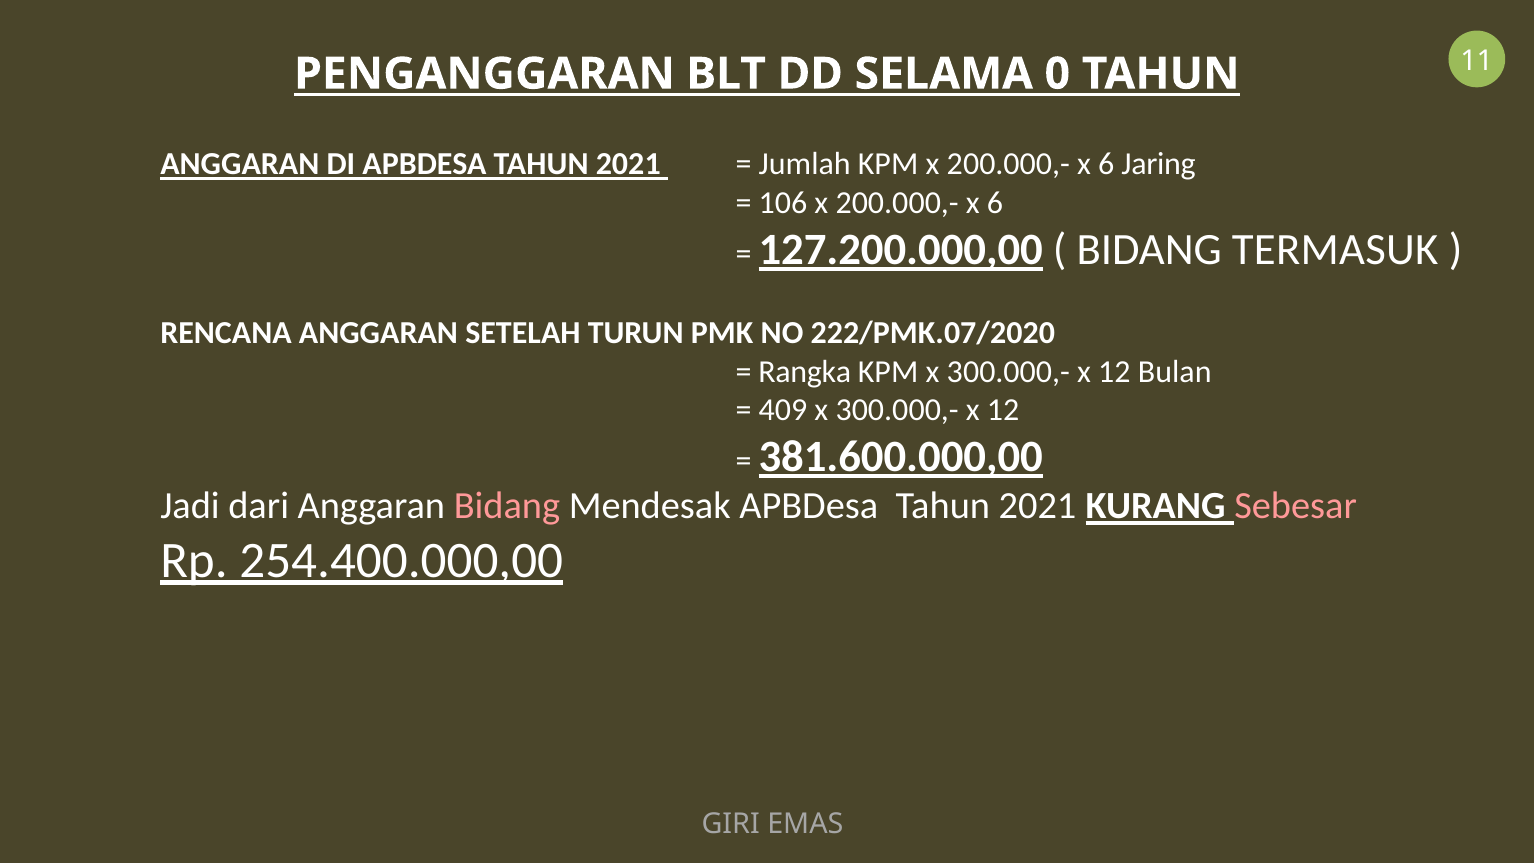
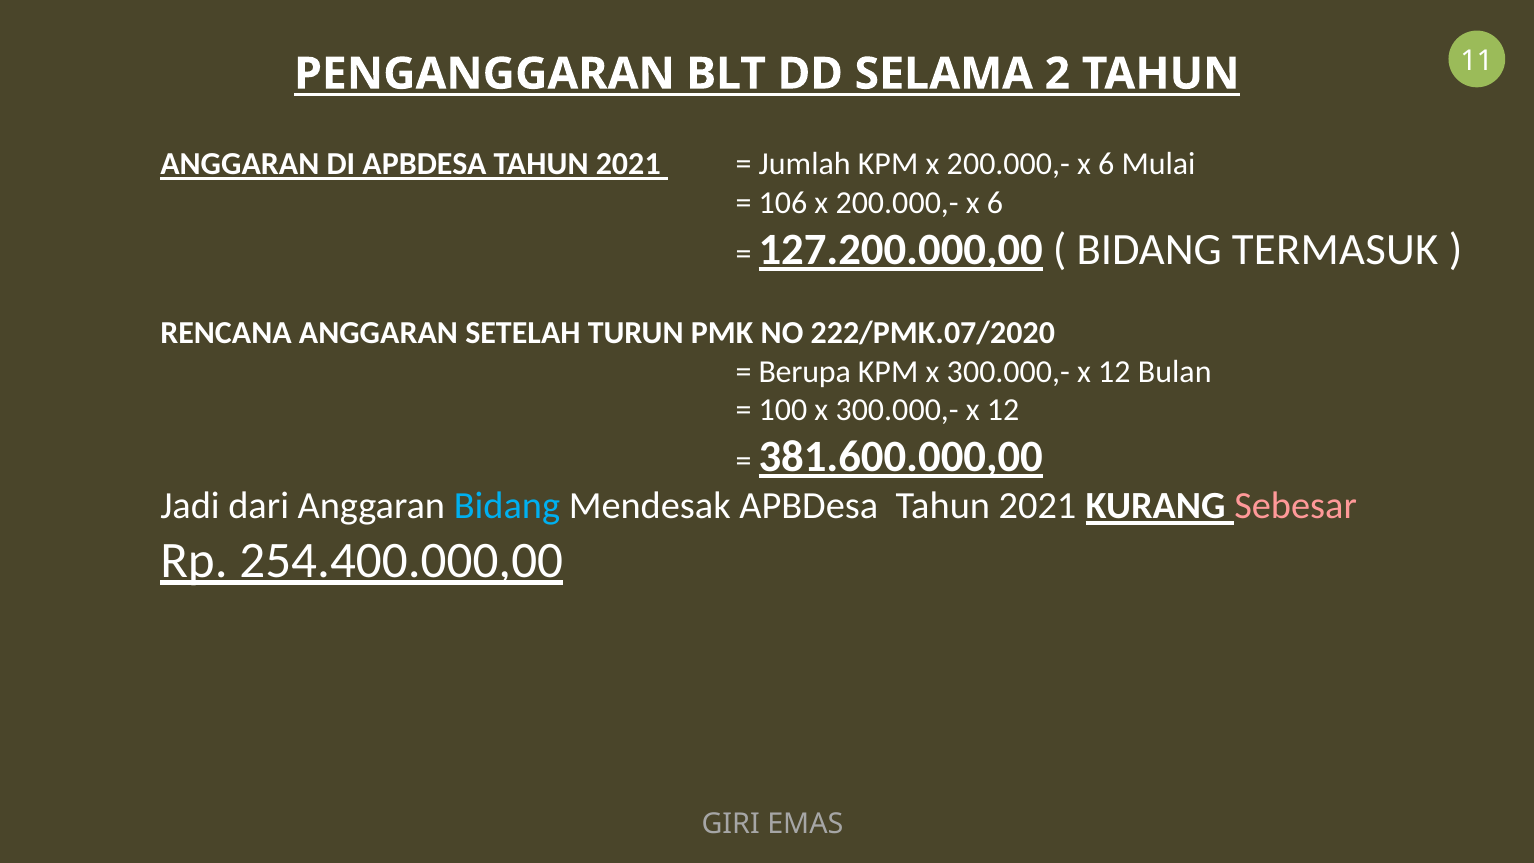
0: 0 -> 2 (1057, 74)
Jaring: Jaring -> Mulai (1158, 164)
Rangka: Rangka -> Berupa (805, 372)
409: 409 -> 100 (783, 410)
Bidang colour: pink -> light blue (507, 506)
